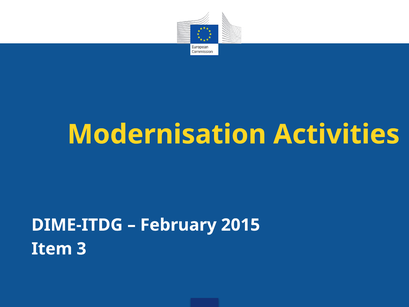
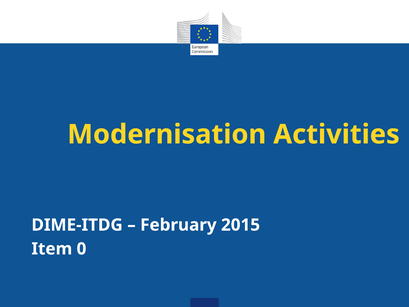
3: 3 -> 0 (81, 249)
